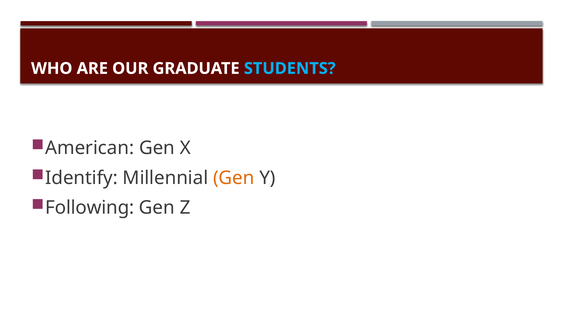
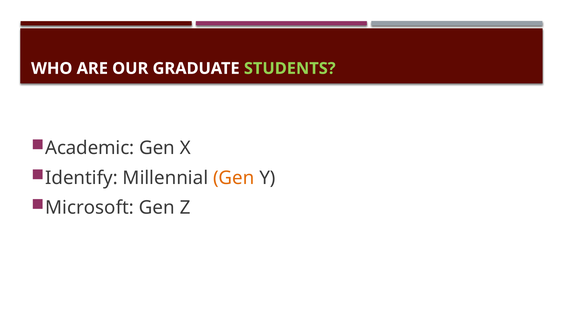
STUDENTS colour: light blue -> light green (290, 68)
American: American -> Academic (90, 148)
Following: Following -> Microsoft (90, 208)
